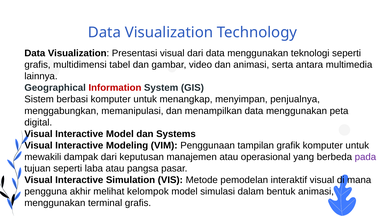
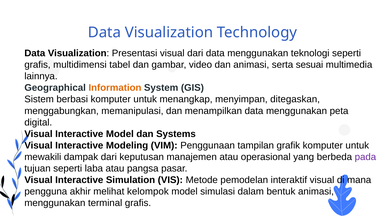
antara: antara -> sesuai (310, 65)
Information colour: red -> orange (115, 88)
penjualnya: penjualnya -> ditegaskan (295, 100)
